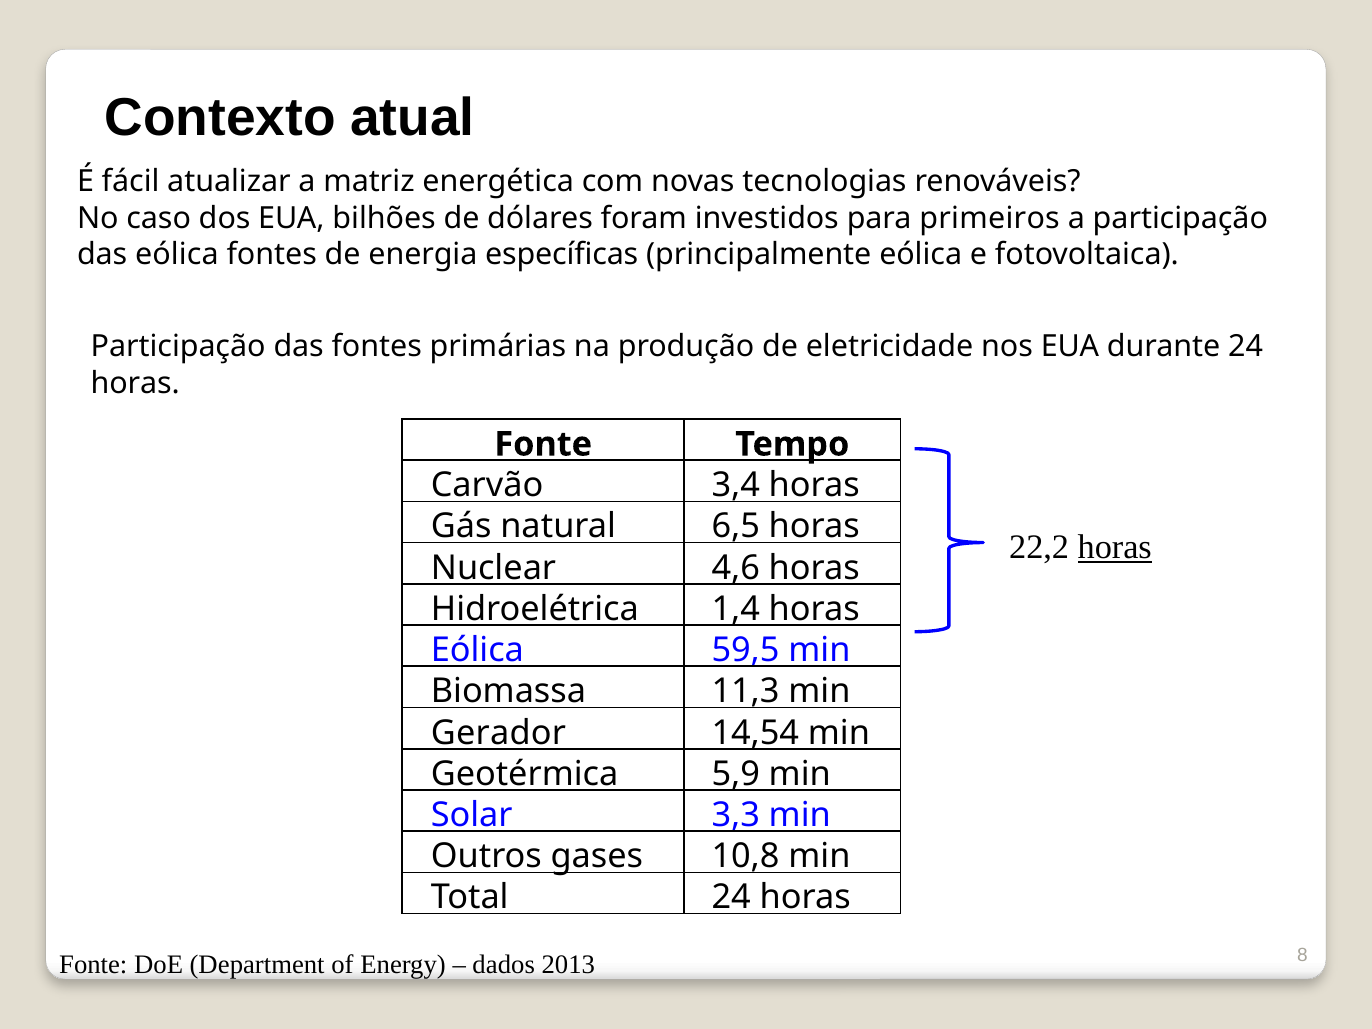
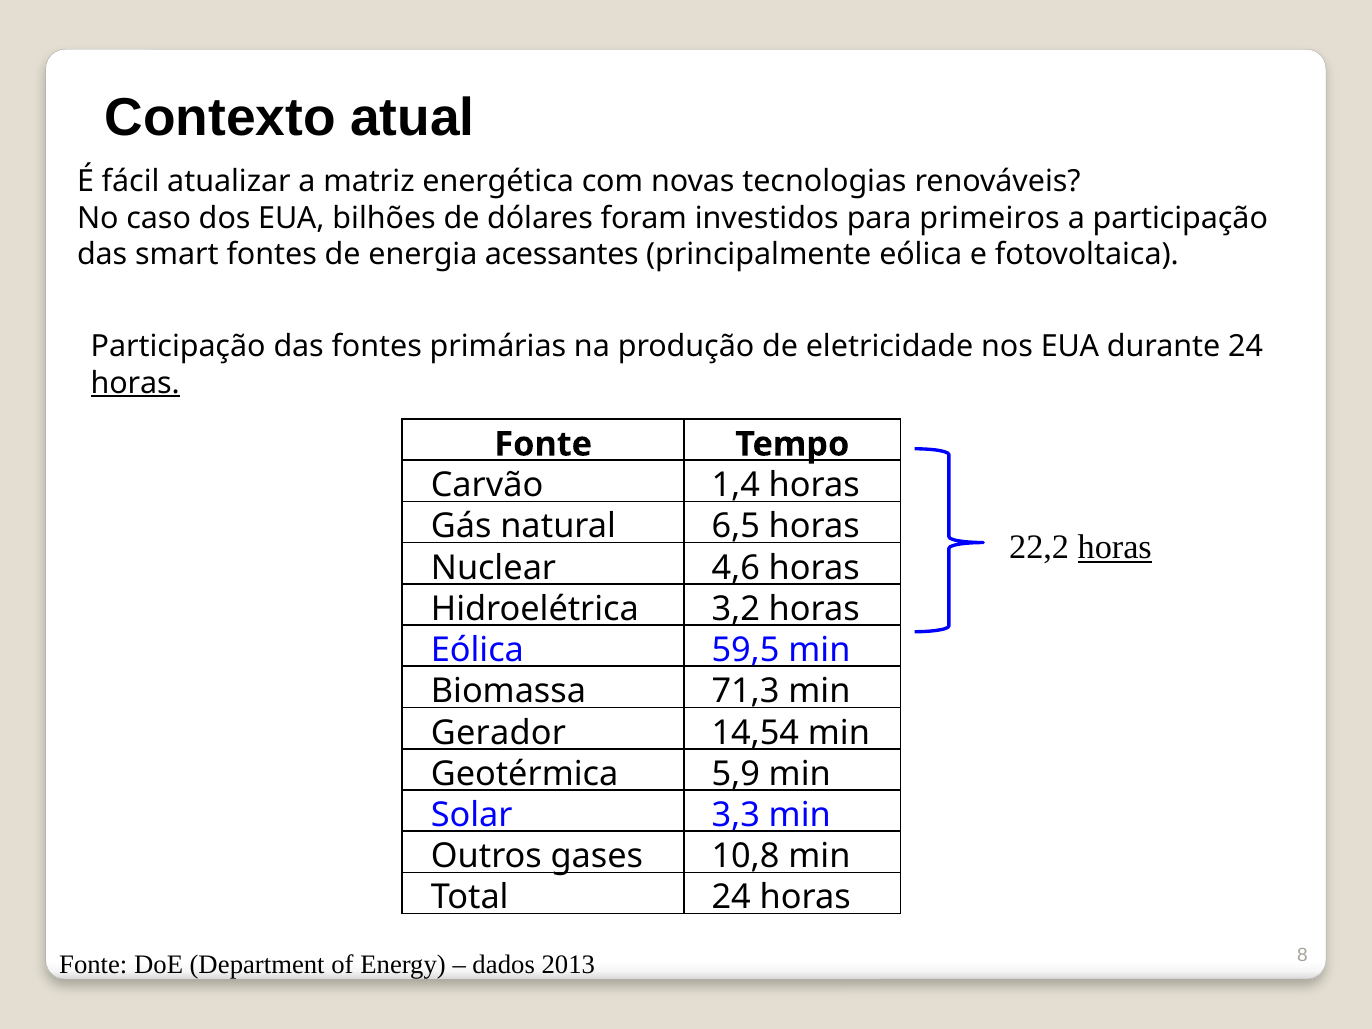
das eólica: eólica -> smart (177, 255)
específicas: específicas -> acessantes (562, 255)
horas underline: none -> present (135, 383)
3,4: 3,4 -> 1,4 (736, 485)
1,4: 1,4 -> 3,2 (736, 609)
11,3: 11,3 -> 71,3 (746, 691)
